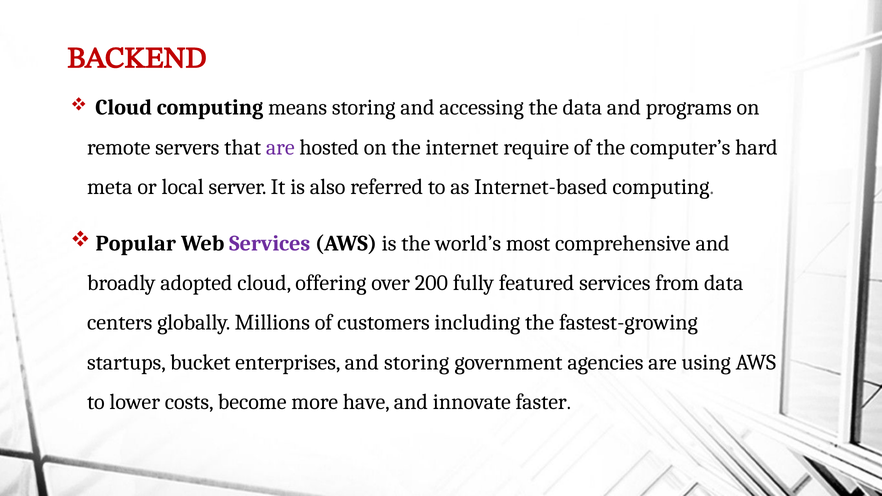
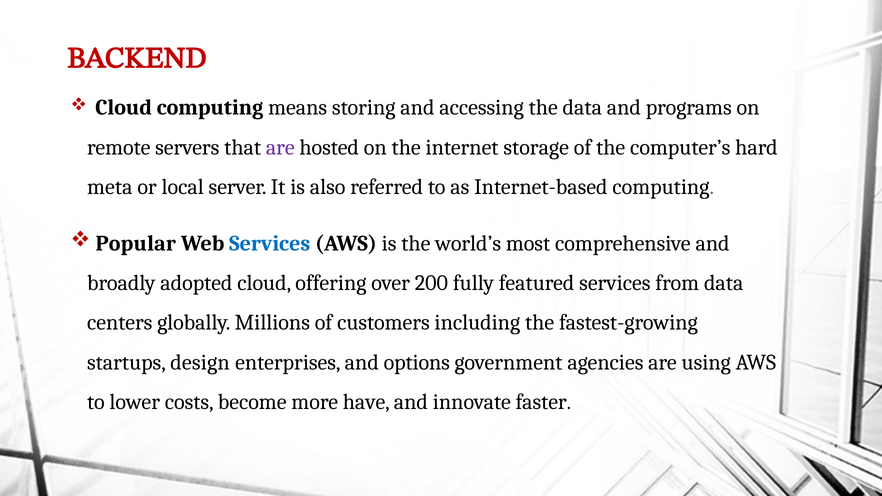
require: require -> storage (536, 147)
Services colour: purple -> blue (270, 243)
bucket: bucket -> design (200, 362)
and storing: storing -> options (417, 362)
